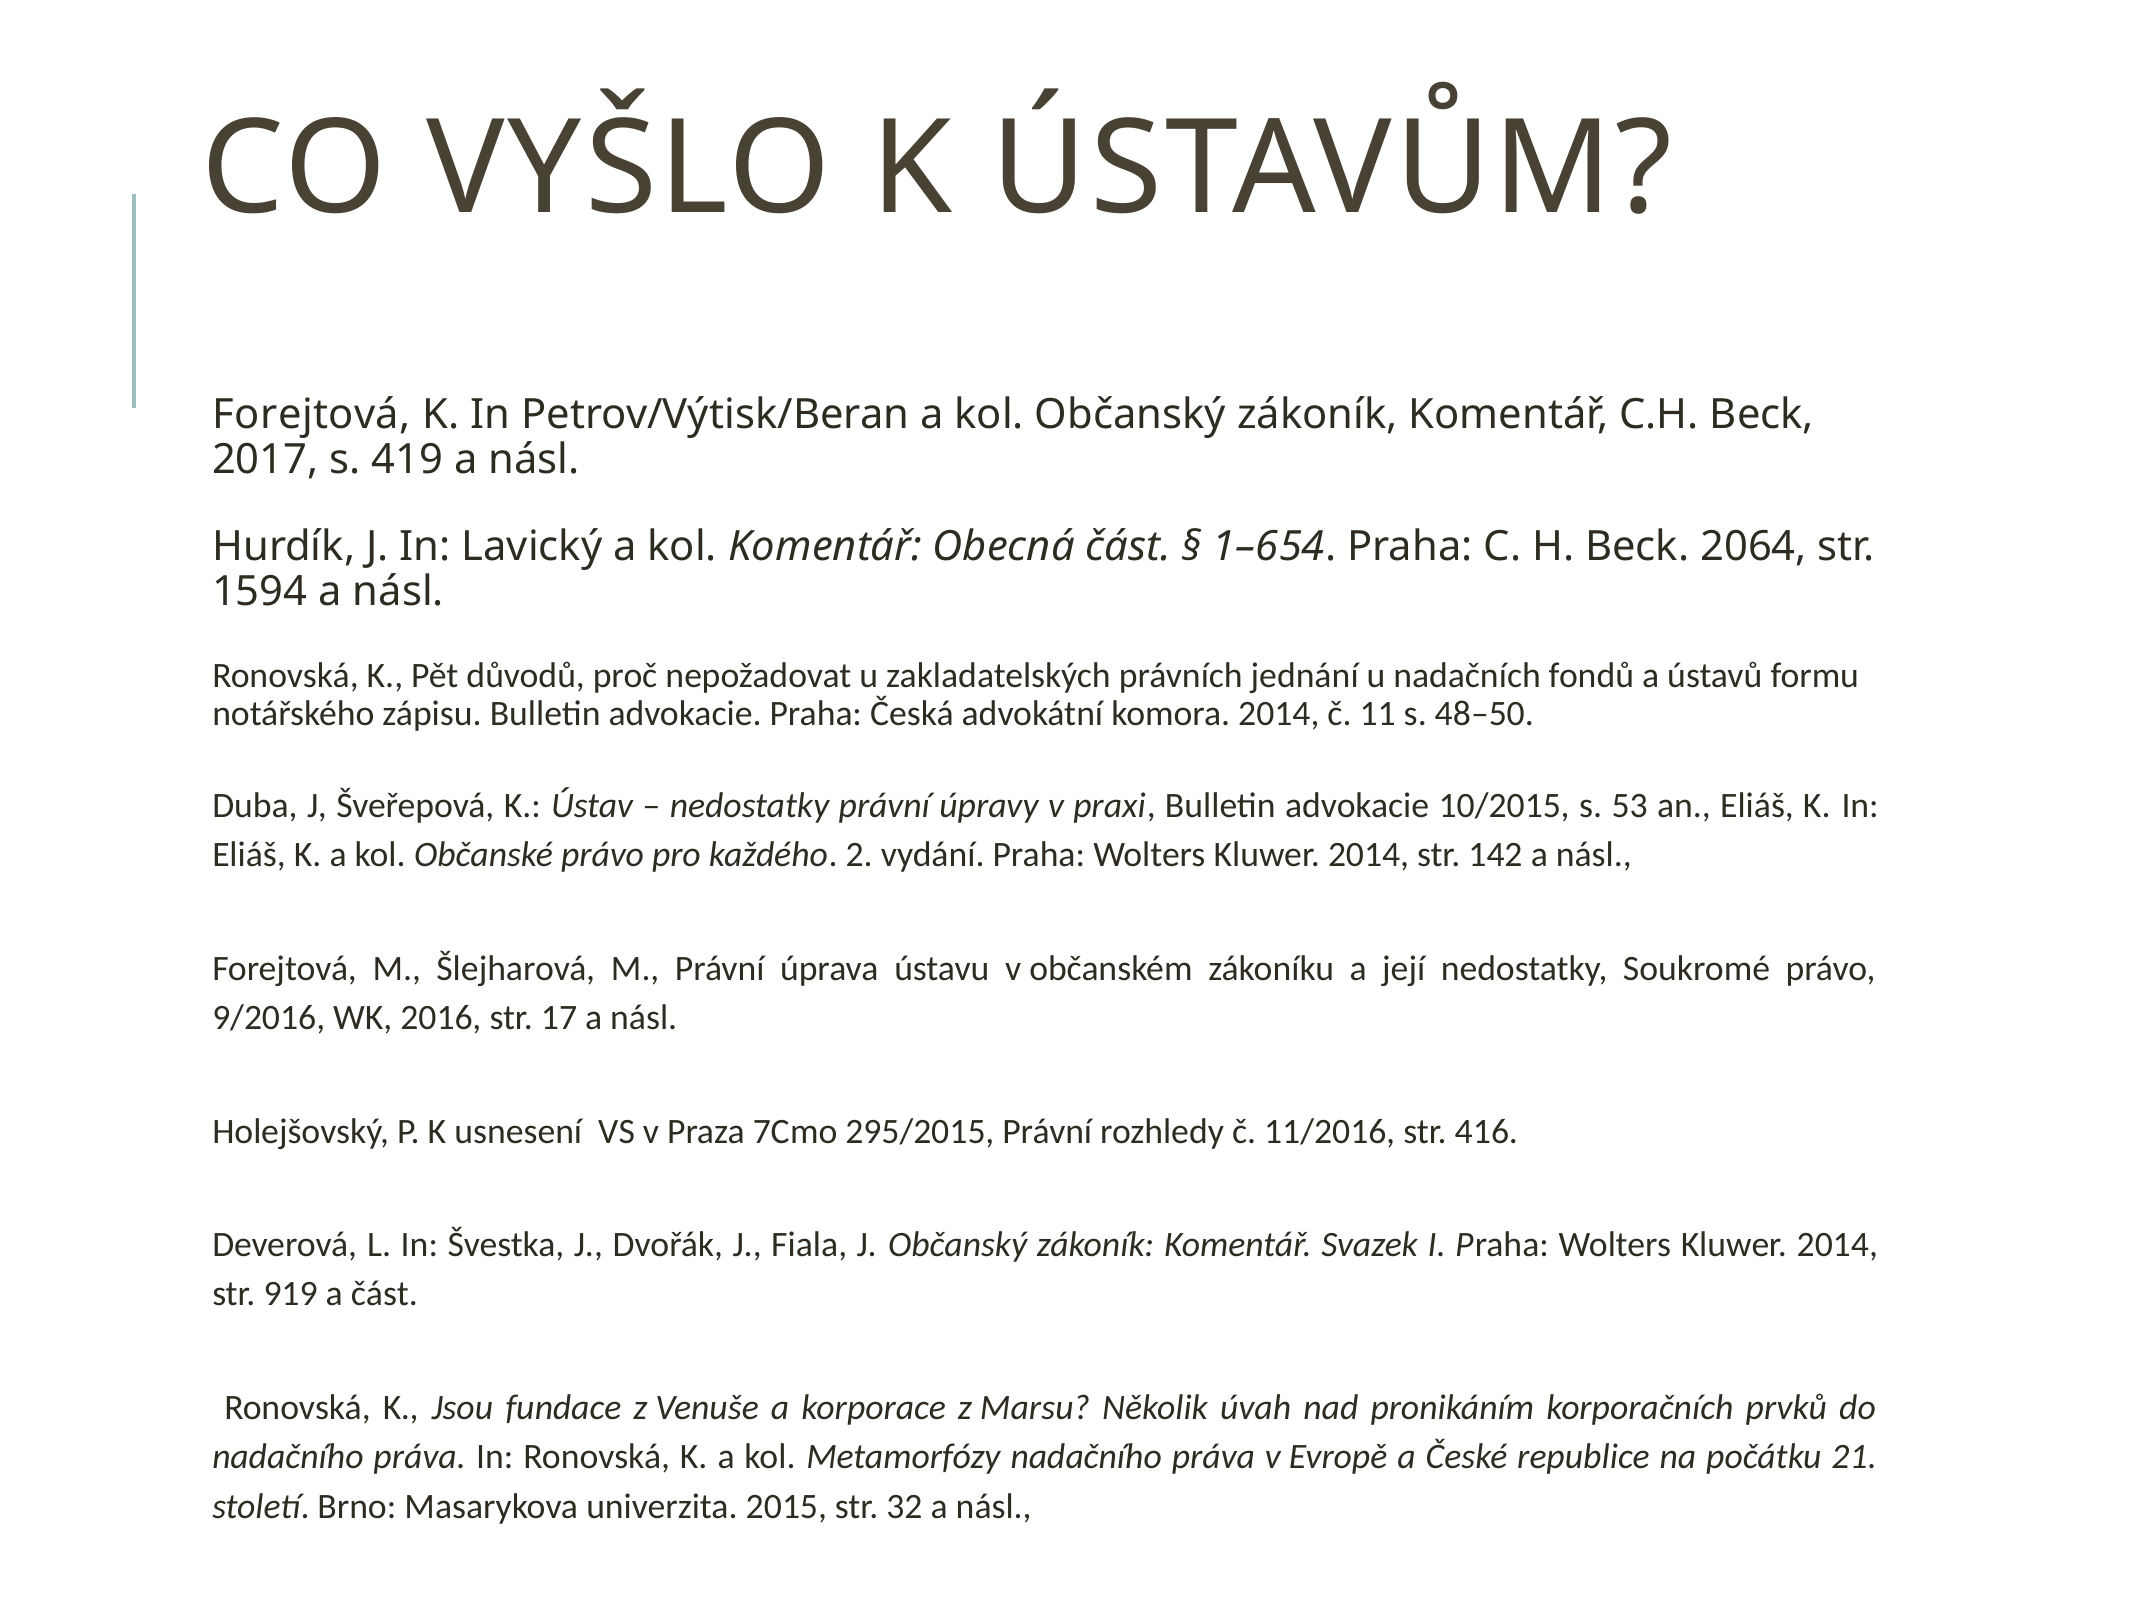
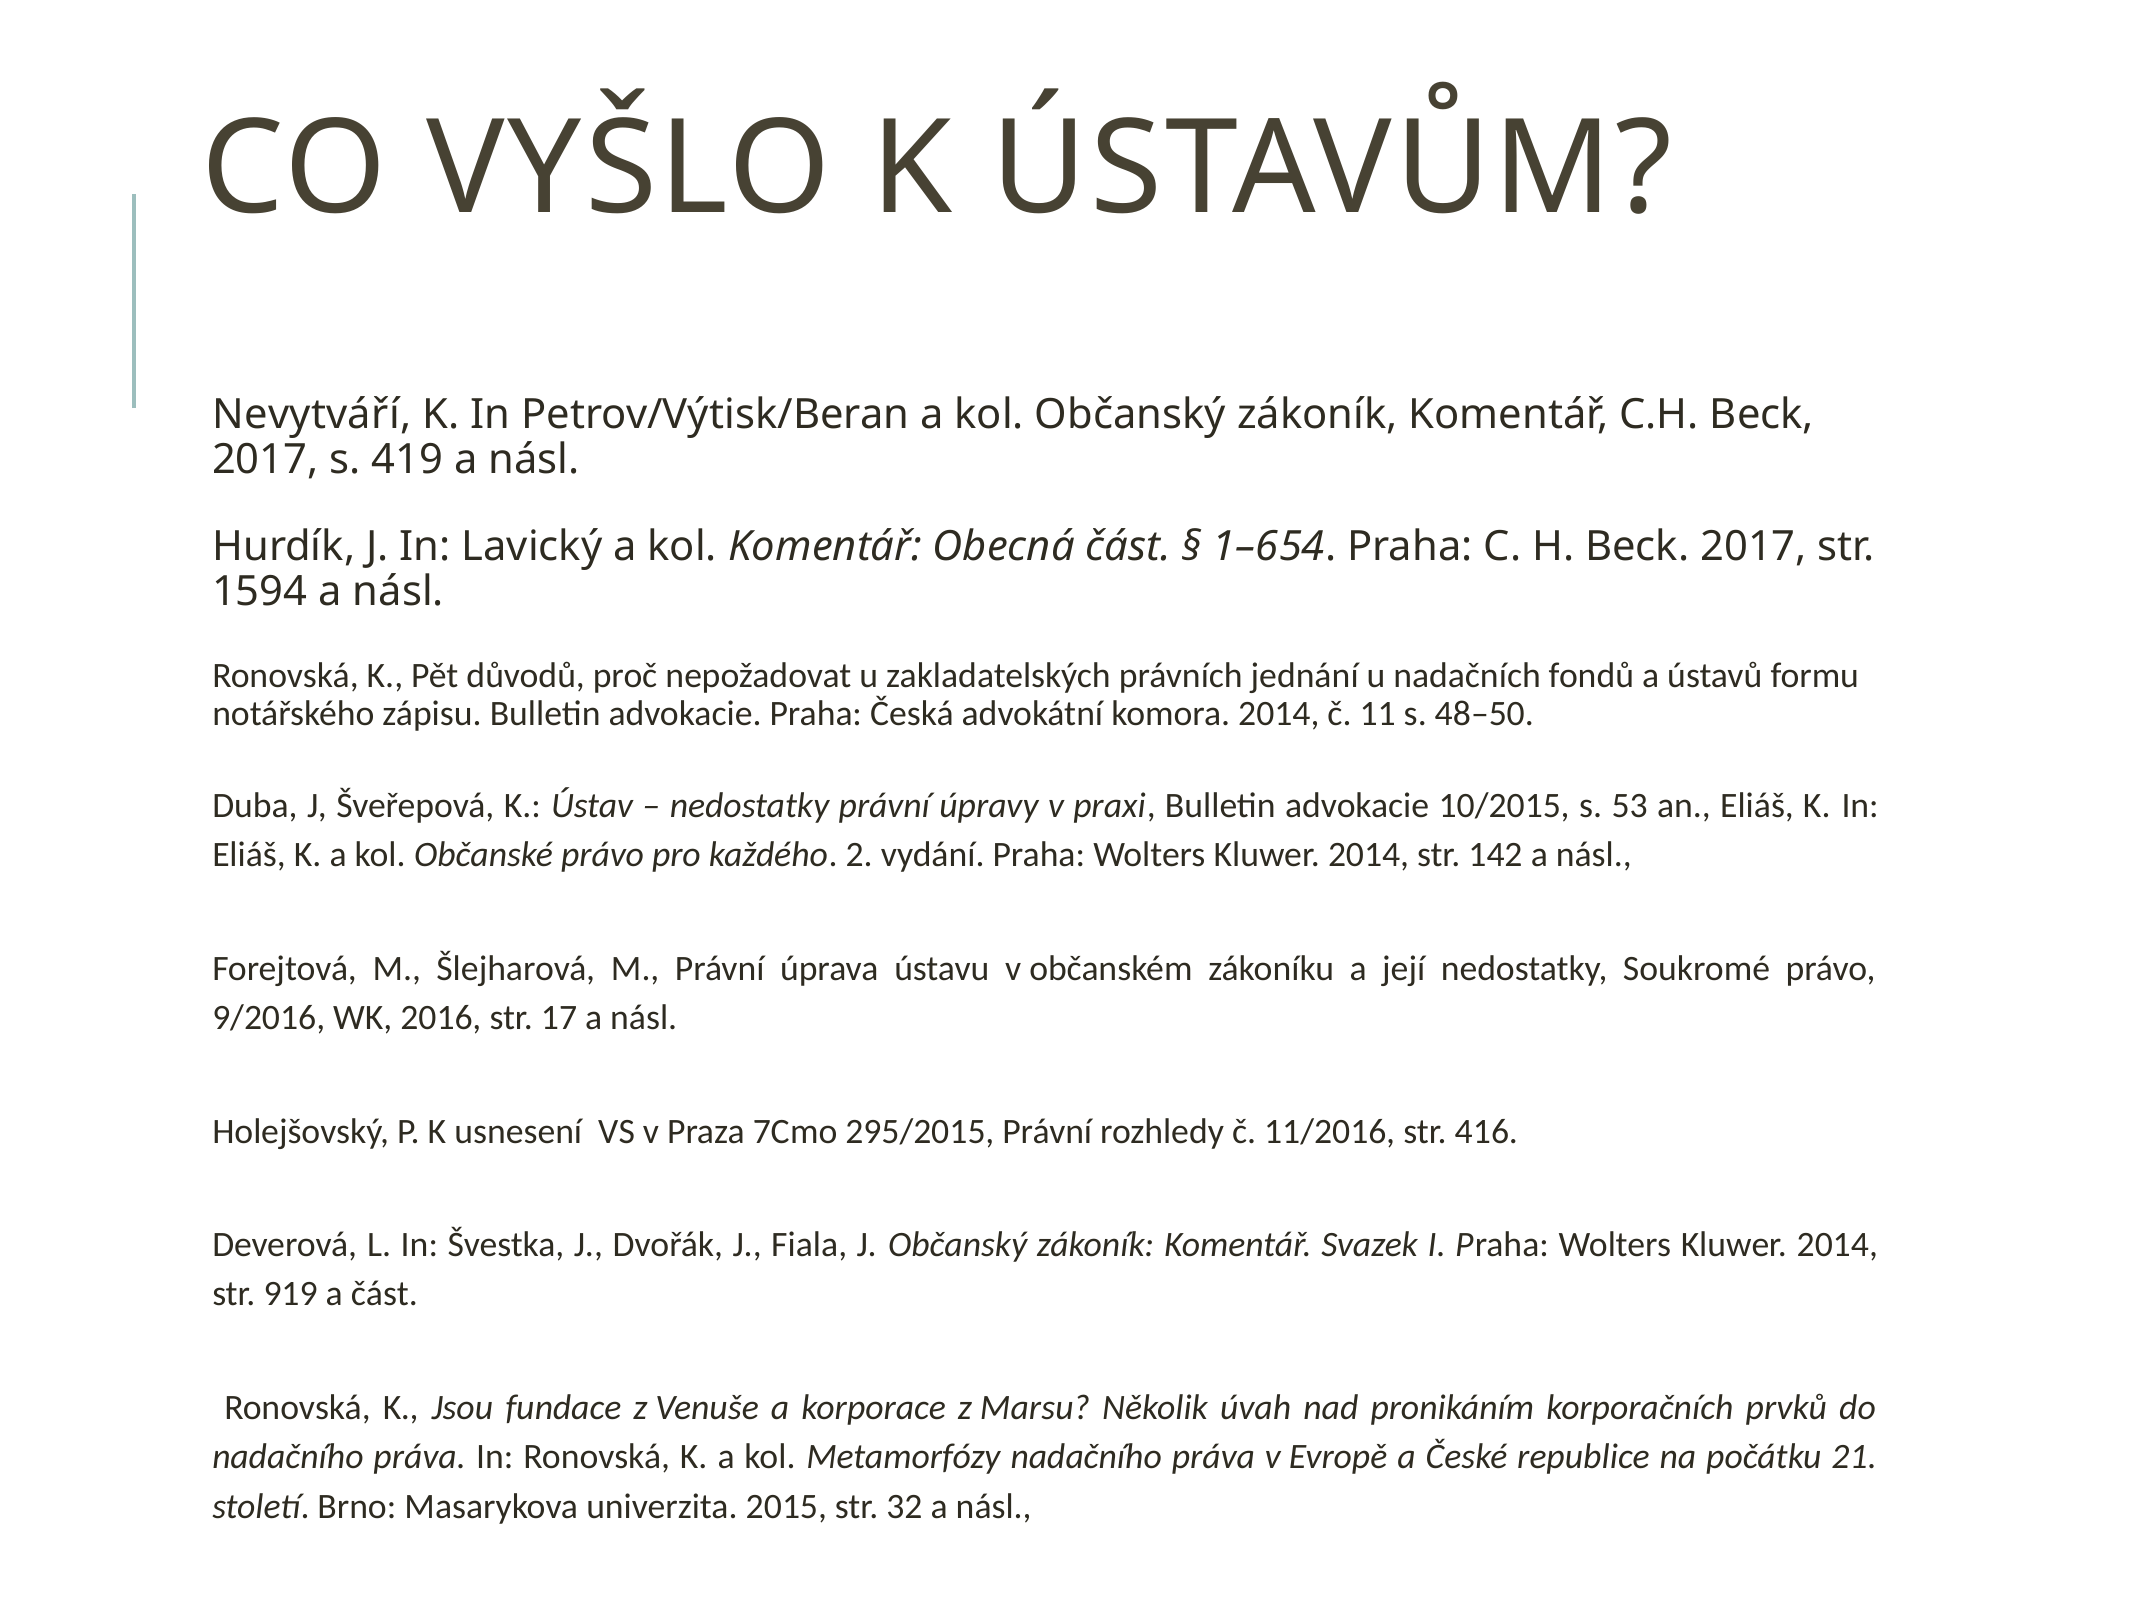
Forejtová: Forejtová -> Nevytváří (312, 415)
H Beck 2064: 2064 -> 2017 (1754, 547)
